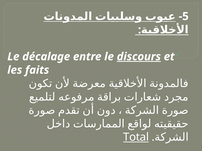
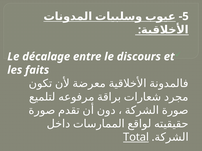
discours underline: present -> none (139, 57)
